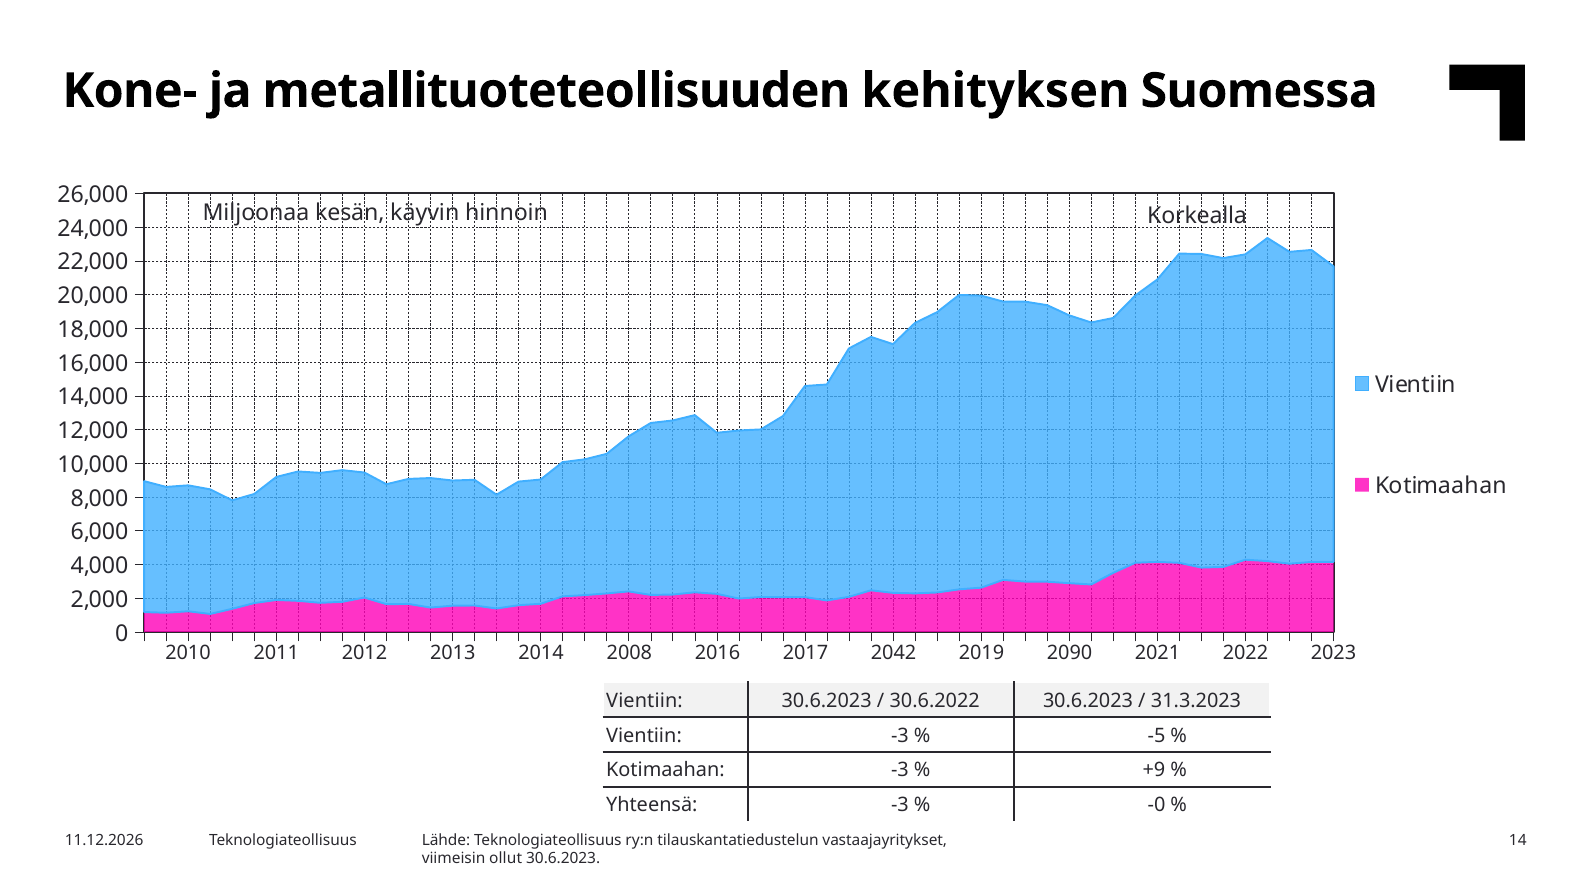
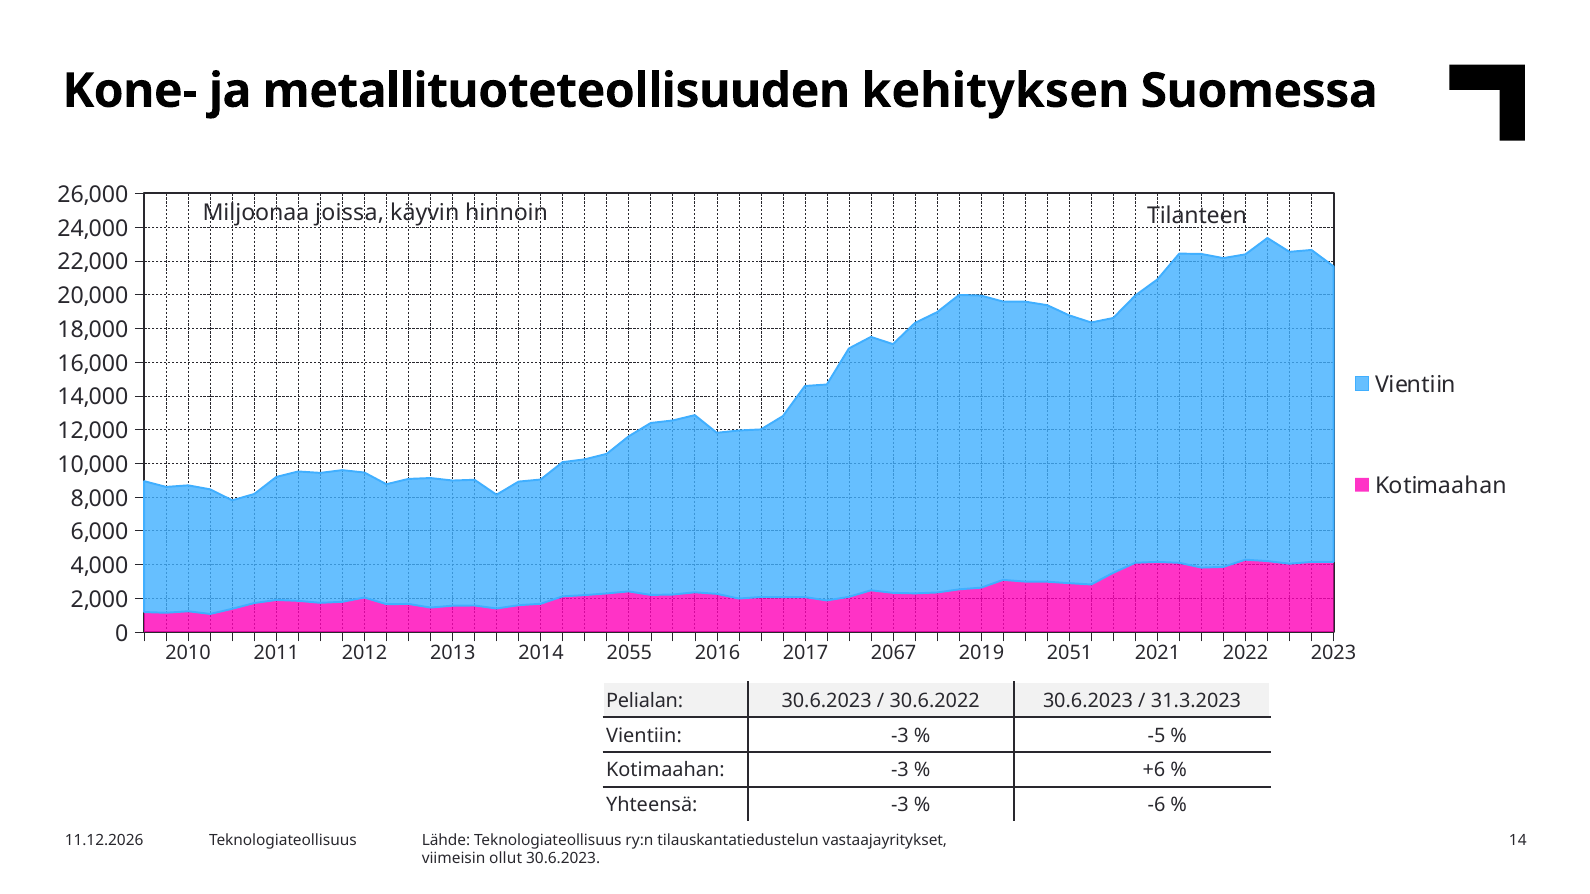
kesän: kesän -> joissa (350, 213)
Korkealla: Korkealla -> Tilanteen (1197, 216)
2008: 2008 -> 2055 (629, 653)
2042: 2042 -> 2067 (894, 653)
2090: 2090 -> 2051 (1070, 653)
Vientiin: Vientiin -> Pelialan (645, 701)
+9: +9 -> +6 (1154, 771)
-0: -0 -> -6 (1157, 806)
